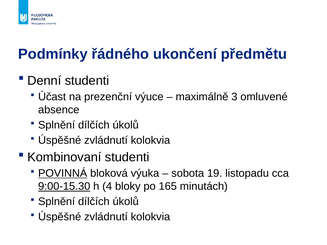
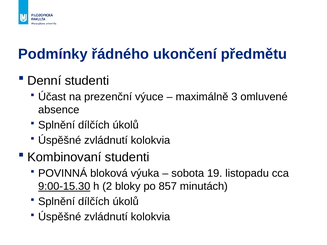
POVINNÁ underline: present -> none (63, 173)
4: 4 -> 2 (107, 187)
165: 165 -> 857 (168, 187)
